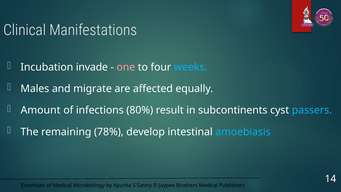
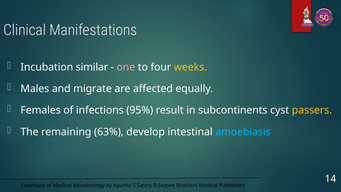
invade: invade -> similar (92, 67)
weeks colour: light blue -> yellow (190, 67)
Amount: Amount -> Females (41, 110)
80%: 80% -> 95% (140, 110)
passers colour: light blue -> yellow (312, 110)
78%: 78% -> 63% (109, 132)
